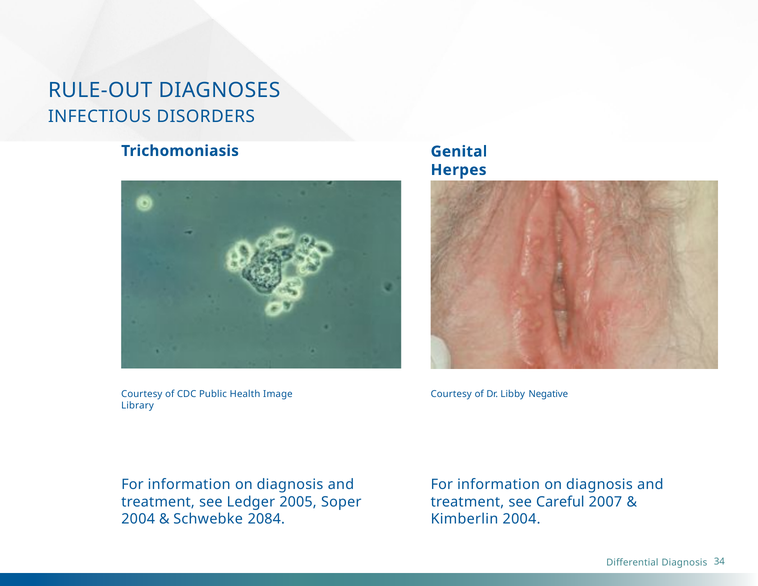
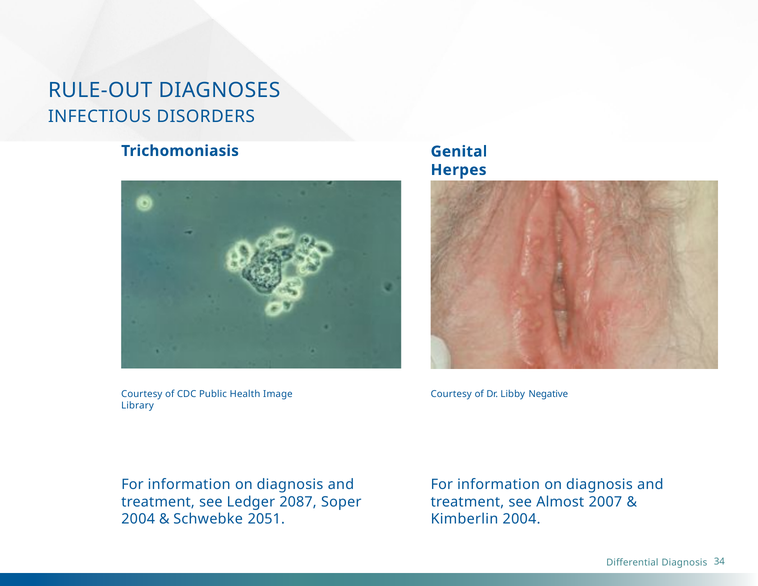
2005: 2005 -> 2087 (298, 502)
Careful: Careful -> Almost (560, 502)
2084: 2084 -> 2051 (266, 519)
